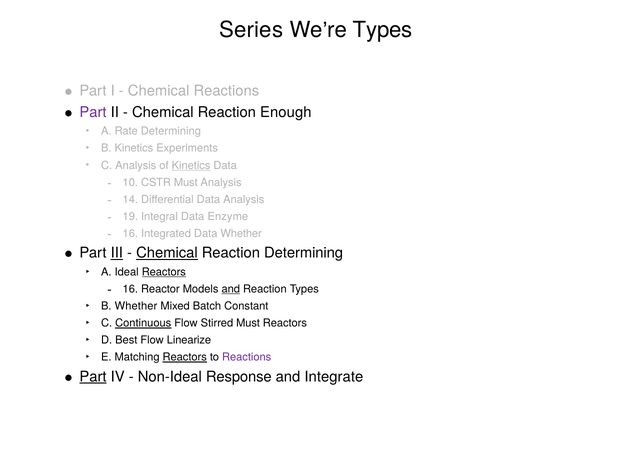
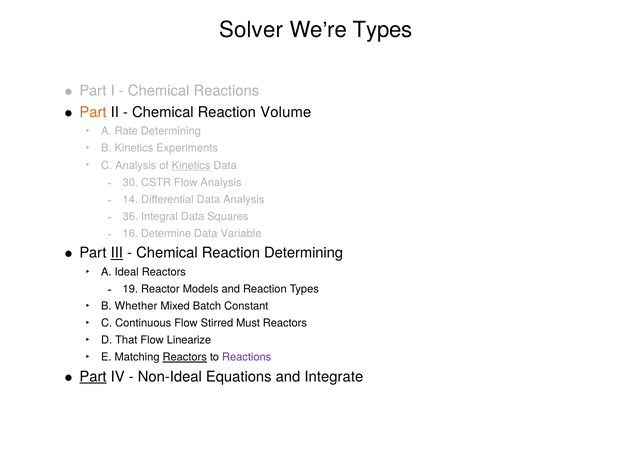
Series: Series -> Solver (251, 30)
Part colour: purple -> orange (93, 112)
Enough: Enough -> Volume (286, 112)
10: 10 -> 30 (130, 182)
CSTR Must: Must -> Flow (186, 182)
19: 19 -> 36 (130, 216)
Enzyme: Enzyme -> Squares (228, 216)
Integrated: Integrated -> Determine (166, 233)
Data Whether: Whether -> Variable (241, 233)
Chemical underline: present -> none (167, 253)
Reactors underline: present -> none (164, 272)
16: 16 -> 19 (130, 289)
and underline: present -> none (231, 289)
Continuous underline: present -> none (143, 323)
Best: Best -> That (126, 340)
Response: Response -> Equations (239, 376)
